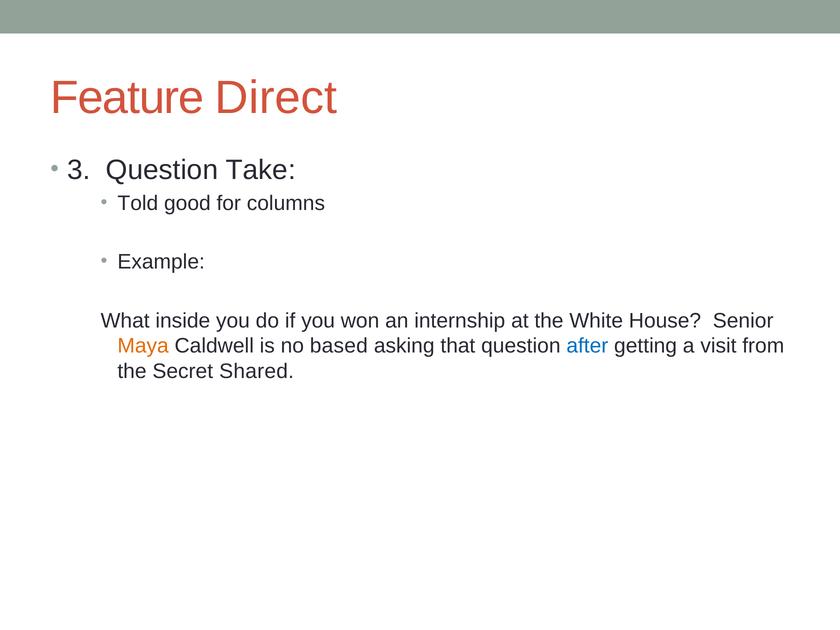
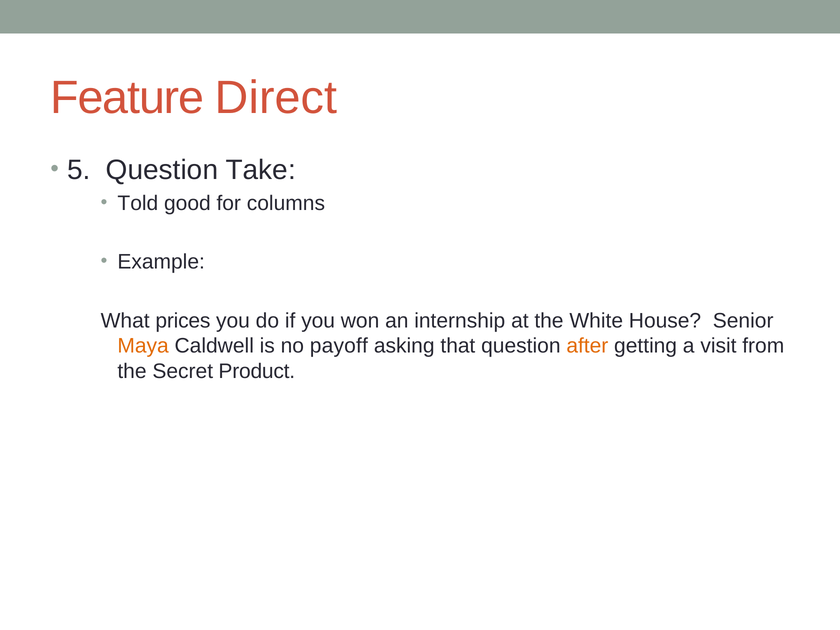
3: 3 -> 5 (79, 170)
inside: inside -> prices (183, 321)
based: based -> payoff (339, 346)
after colour: blue -> orange (587, 346)
Shared: Shared -> Product (257, 371)
